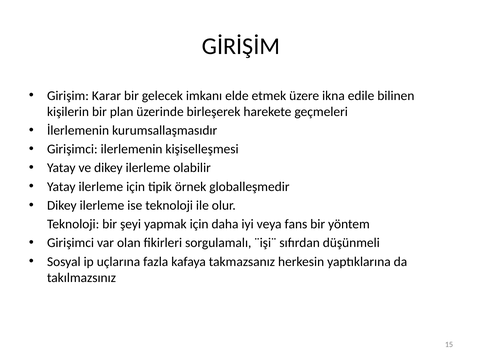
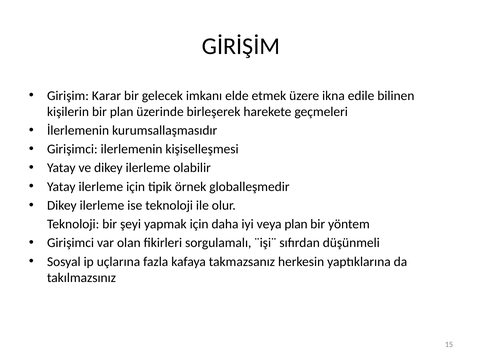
veya fans: fans -> plan (296, 224)
